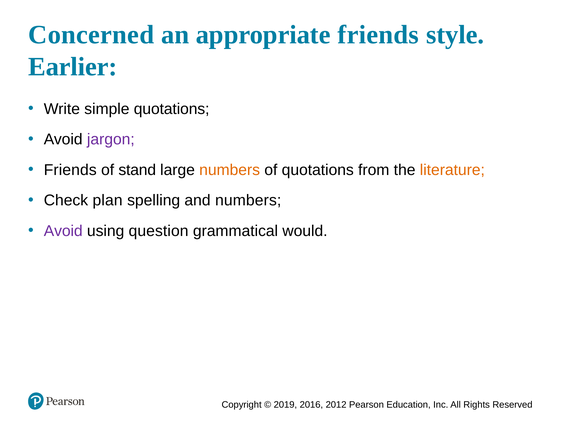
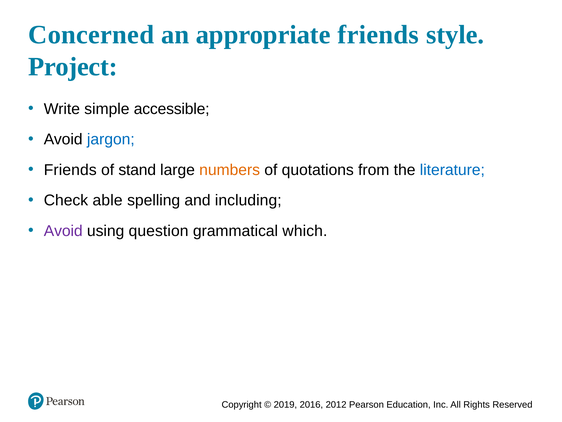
Earlier: Earlier -> Project (73, 67)
simple quotations: quotations -> accessible (172, 109)
jargon colour: purple -> blue (111, 139)
literature colour: orange -> blue (452, 170)
plan: plan -> able (108, 200)
and numbers: numbers -> including (248, 200)
would: would -> which (305, 231)
